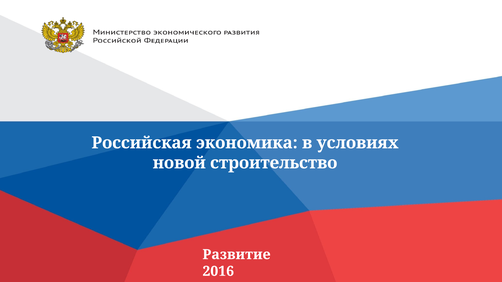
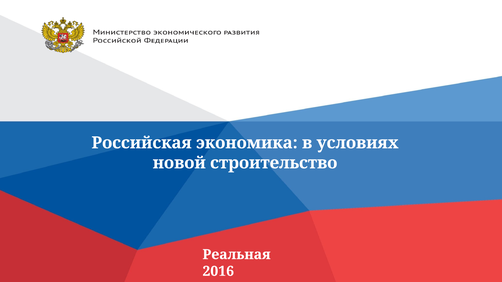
Развитие: Развитие -> Реальная (237, 255)
